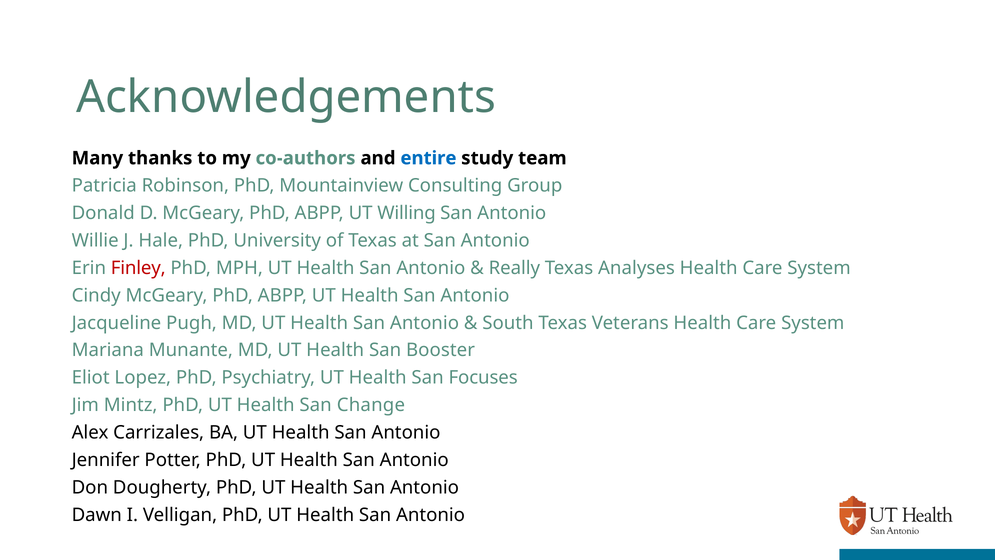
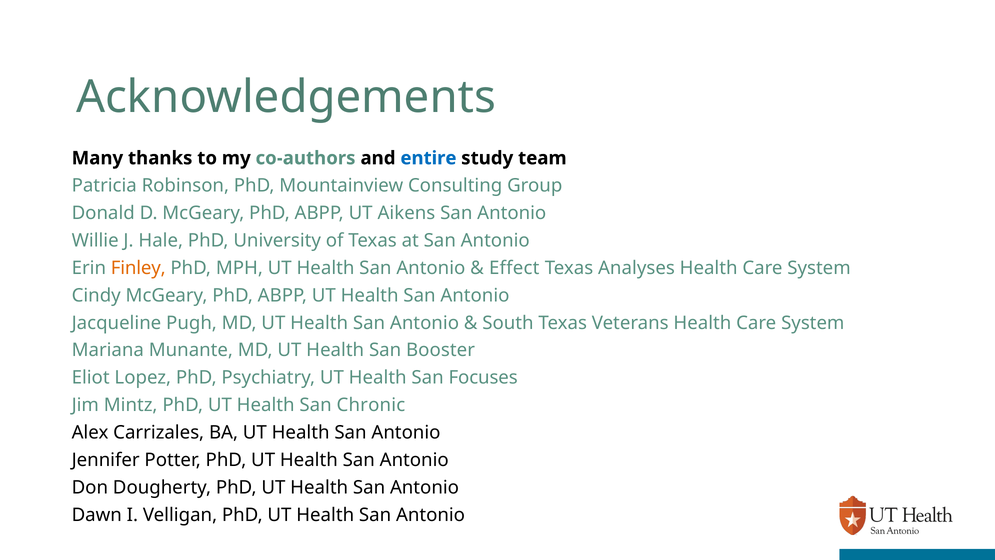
Willing: Willing -> Aikens (406, 213)
Finley colour: red -> orange (138, 268)
Really: Really -> Effect (514, 268)
Change: Change -> Chronic (371, 405)
